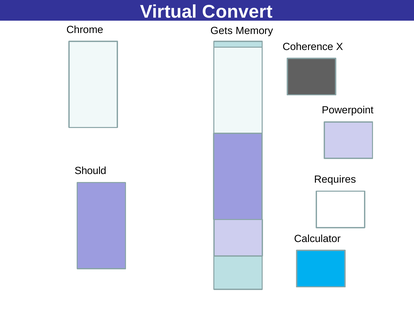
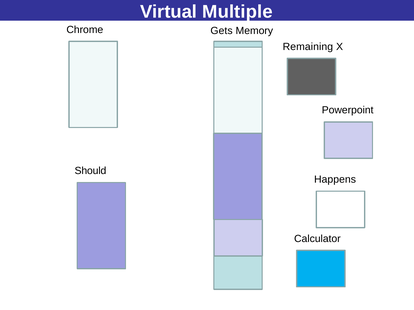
Convert: Convert -> Multiple (237, 12)
Coherence: Coherence -> Remaining (308, 47)
Requires: Requires -> Happens (335, 180)
